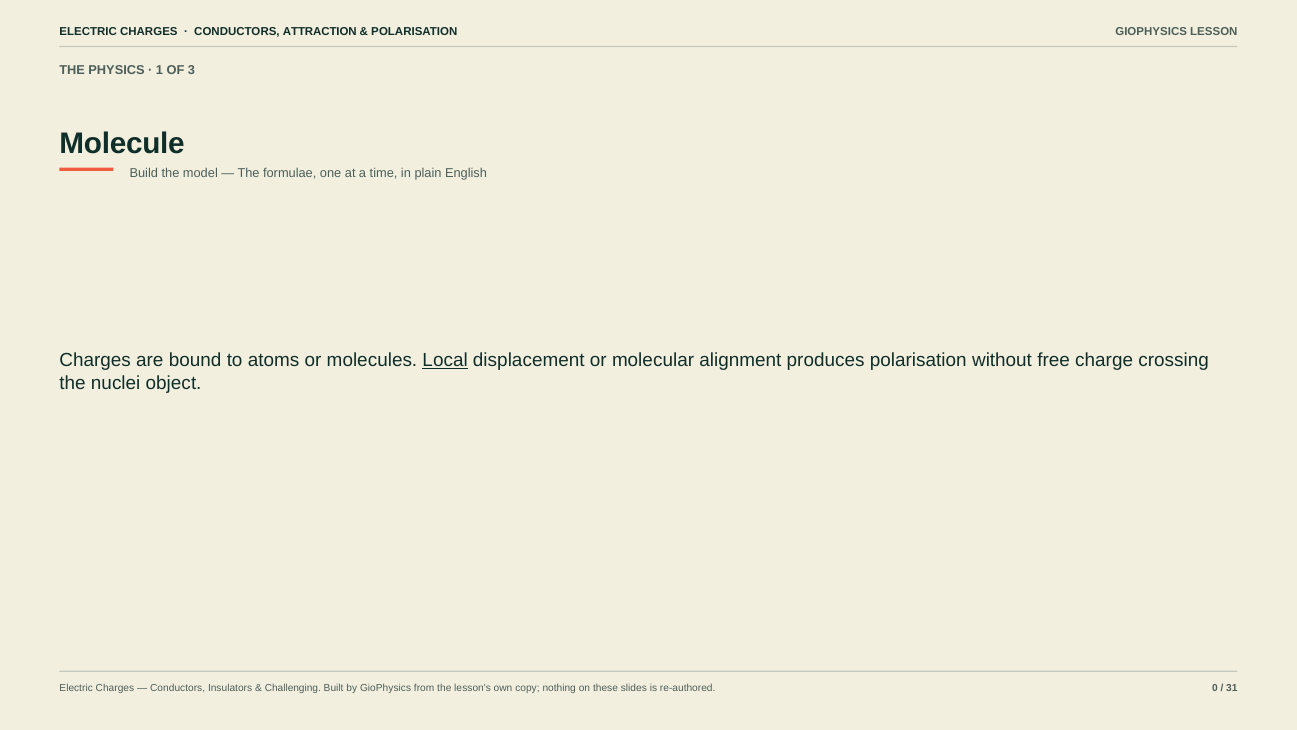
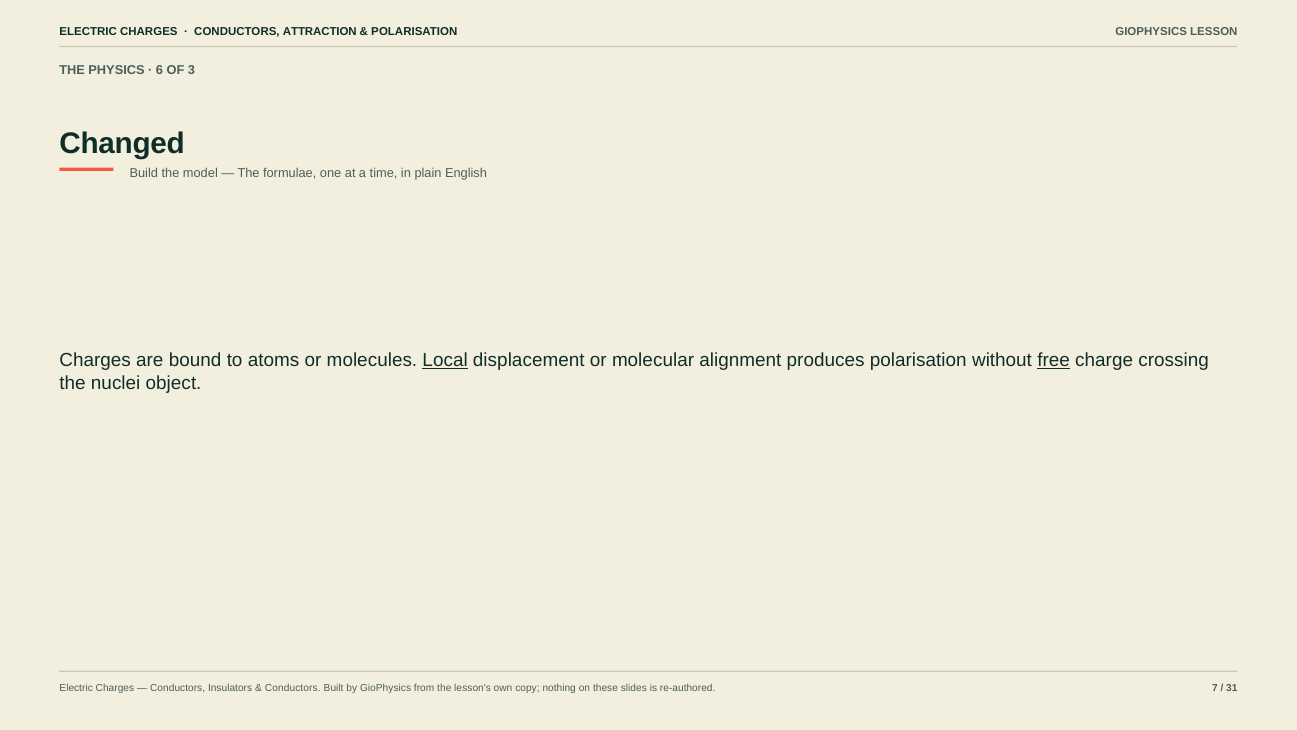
1: 1 -> 6 (159, 71)
Molecule: Molecule -> Changed (122, 144)
free underline: none -> present (1054, 360)
Challenging: Challenging -> Conductors (293, 688)
0: 0 -> 7 (1215, 688)
